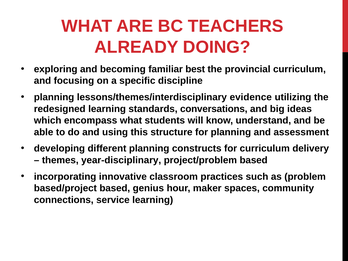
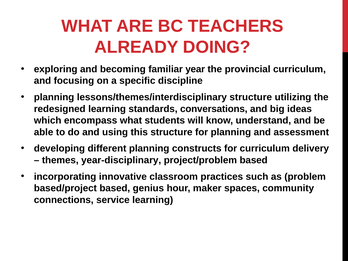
best: best -> year (195, 69)
lessons/themes/interdisciplinary evidence: evidence -> structure (251, 97)
